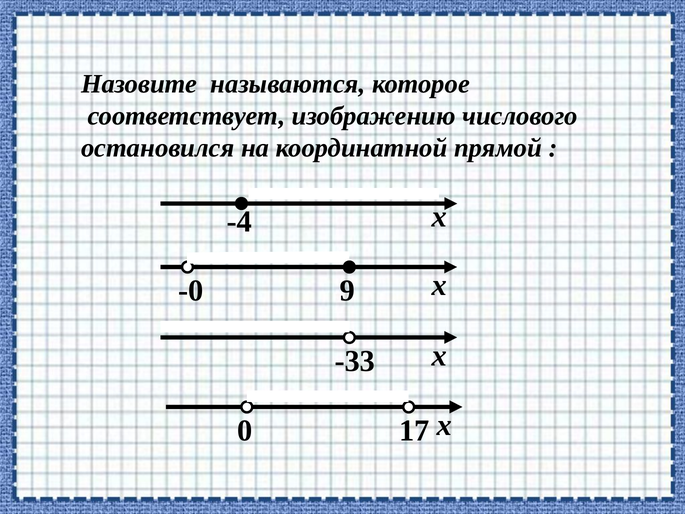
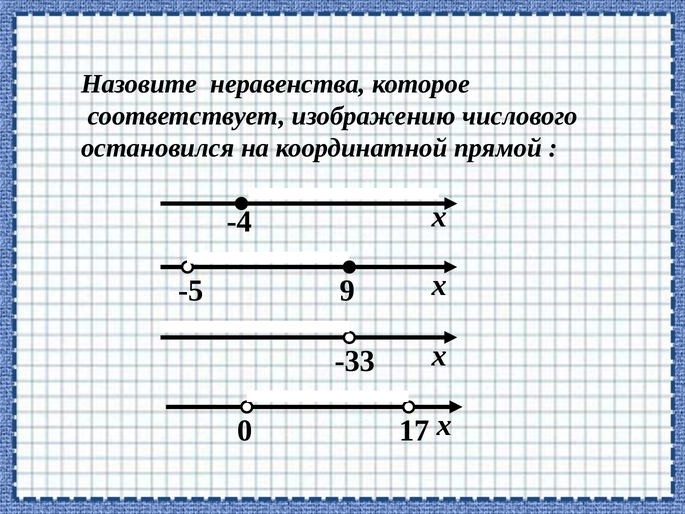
называются: называются -> неравенства (288, 84)
-0: -0 -> -5 (191, 291)
